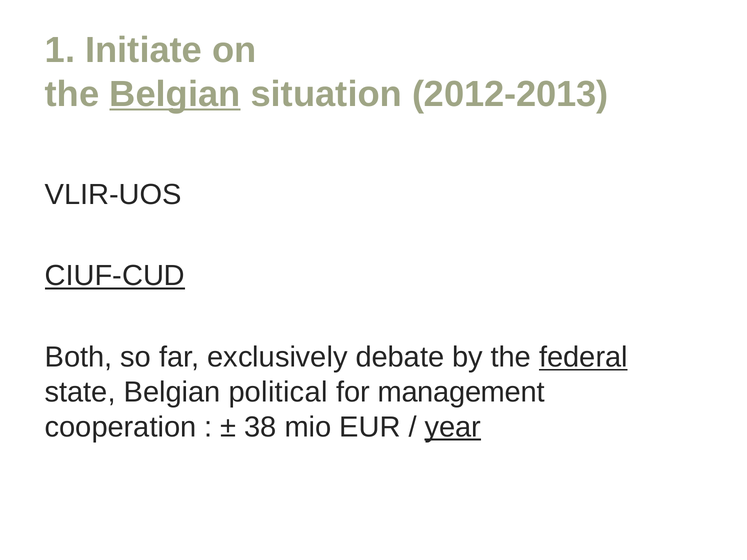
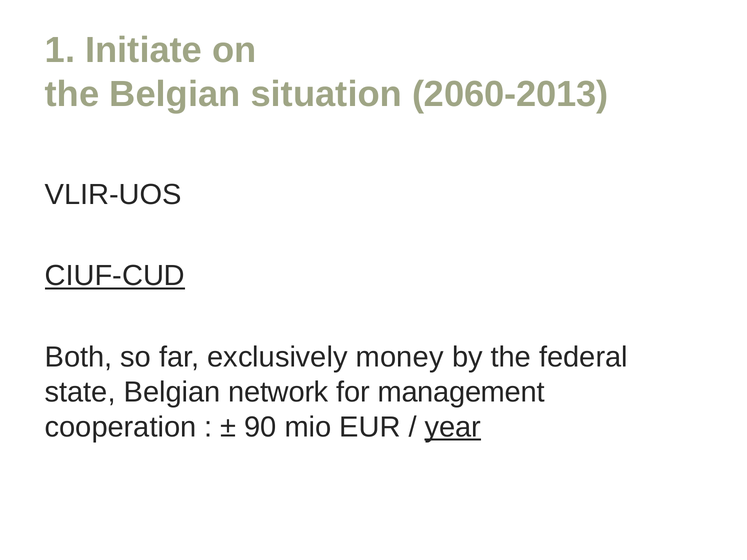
Belgian underline: present -> none (175, 94)
2012-2013: 2012-2013 -> 2060-2013 (510, 94)
debate: debate -> money (400, 357)
federal underline: present -> none (583, 357)
political: political -> network (278, 392)
38: 38 -> 90 (260, 427)
